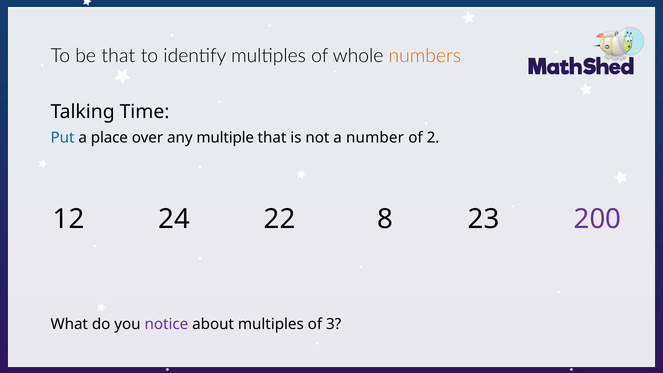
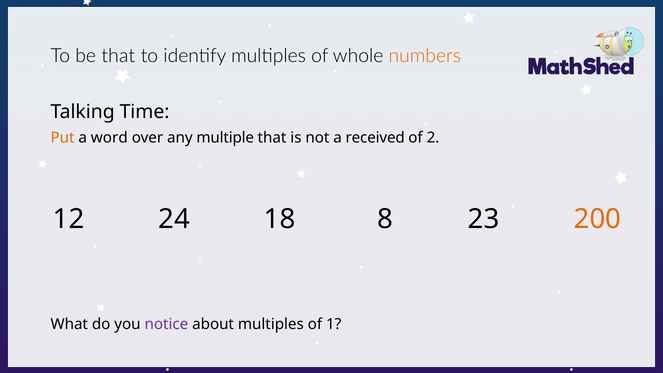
Put colour: blue -> orange (63, 138)
place: place -> word (109, 138)
number: number -> received (375, 138)
22: 22 -> 18 (280, 219)
200 colour: purple -> orange (597, 219)
3: 3 -> 1 (334, 324)
